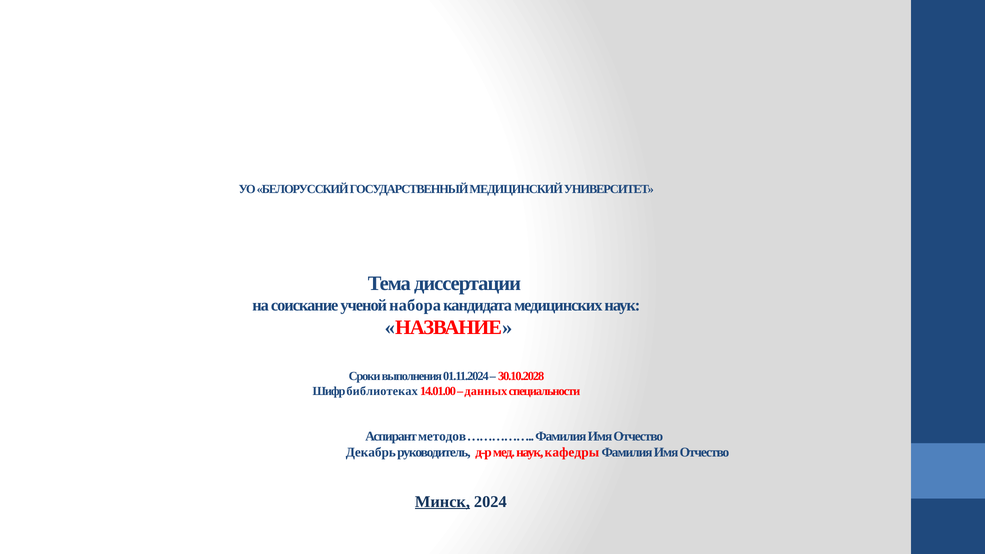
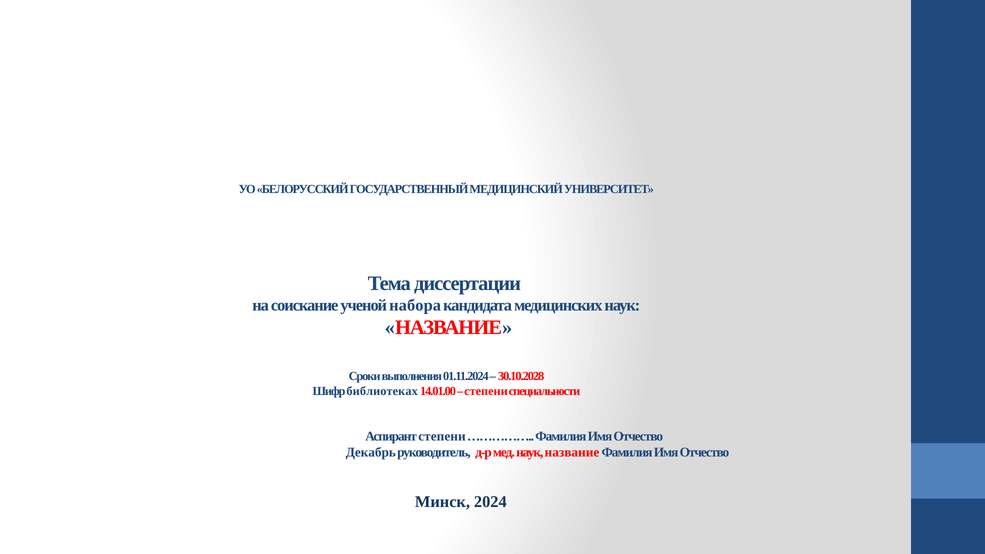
данных: данных -> степени (486, 391)
Аспирант методов: методов -> степени (442, 436)
мед наук кафедры: кафедры -> название (572, 452)
Минск underline: present -> none (442, 502)
